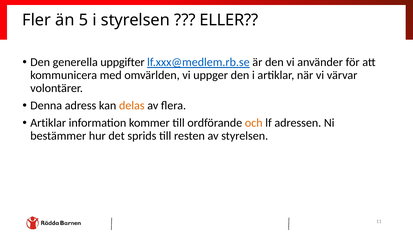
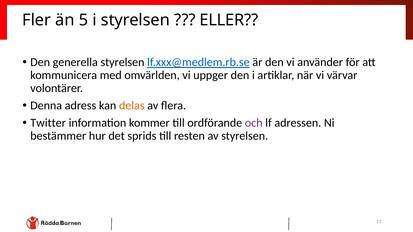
generella uppgifter: uppgifter -> styrelsen (122, 62)
Artiklar: Artiklar -> Twitter (48, 123)
och colour: orange -> purple (254, 123)
